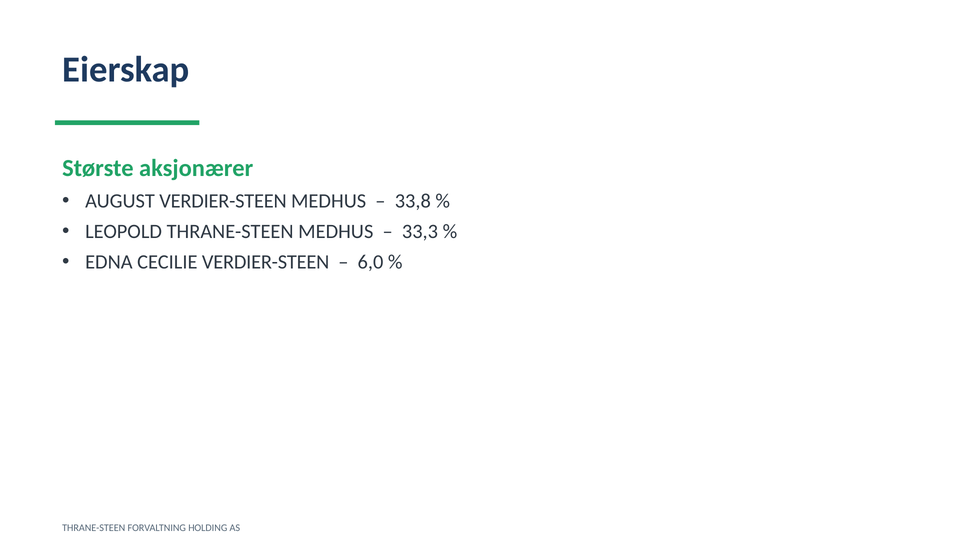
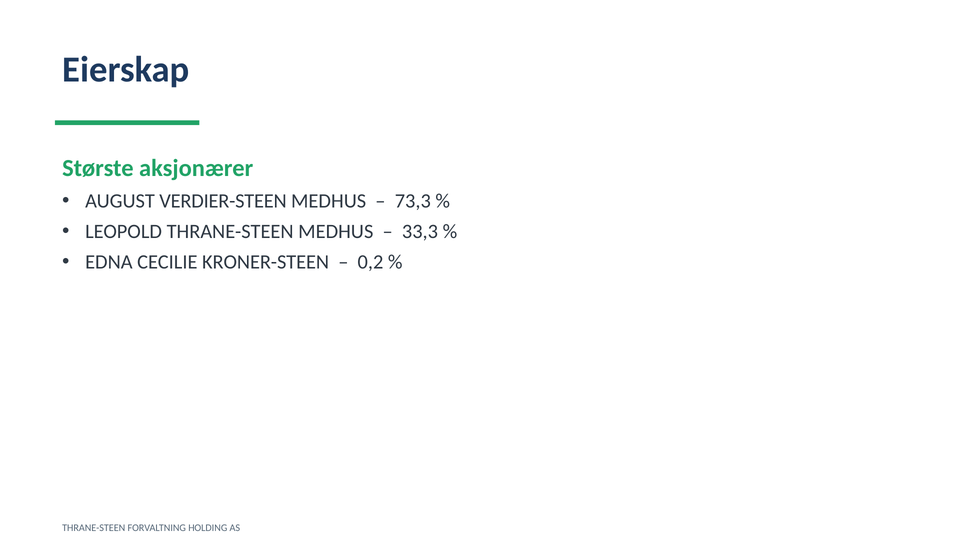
33,8: 33,8 -> 73,3 (413, 201)
CECILIE VERDIER-STEEN: VERDIER-STEEN -> KRONER-STEEN (266, 262)
6,0: 6,0 -> 0,2 (370, 262)
